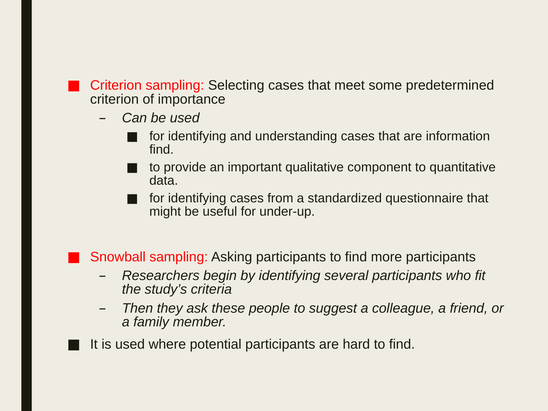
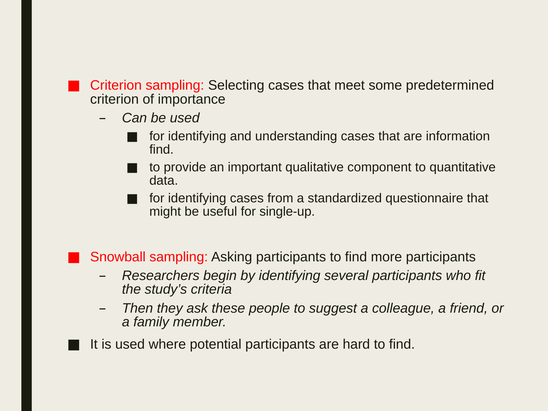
under-up: under-up -> single-up (287, 212)
